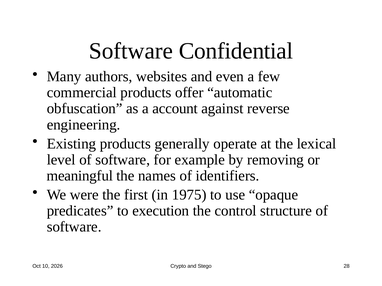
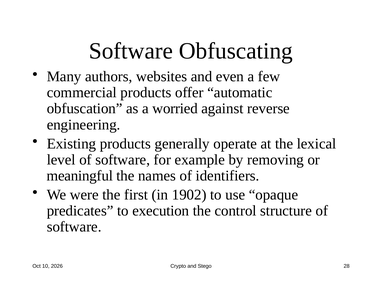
Confidential: Confidential -> Obfuscating (236, 51)
account: account -> worried (175, 109)
1975: 1975 -> 1902 (189, 195)
